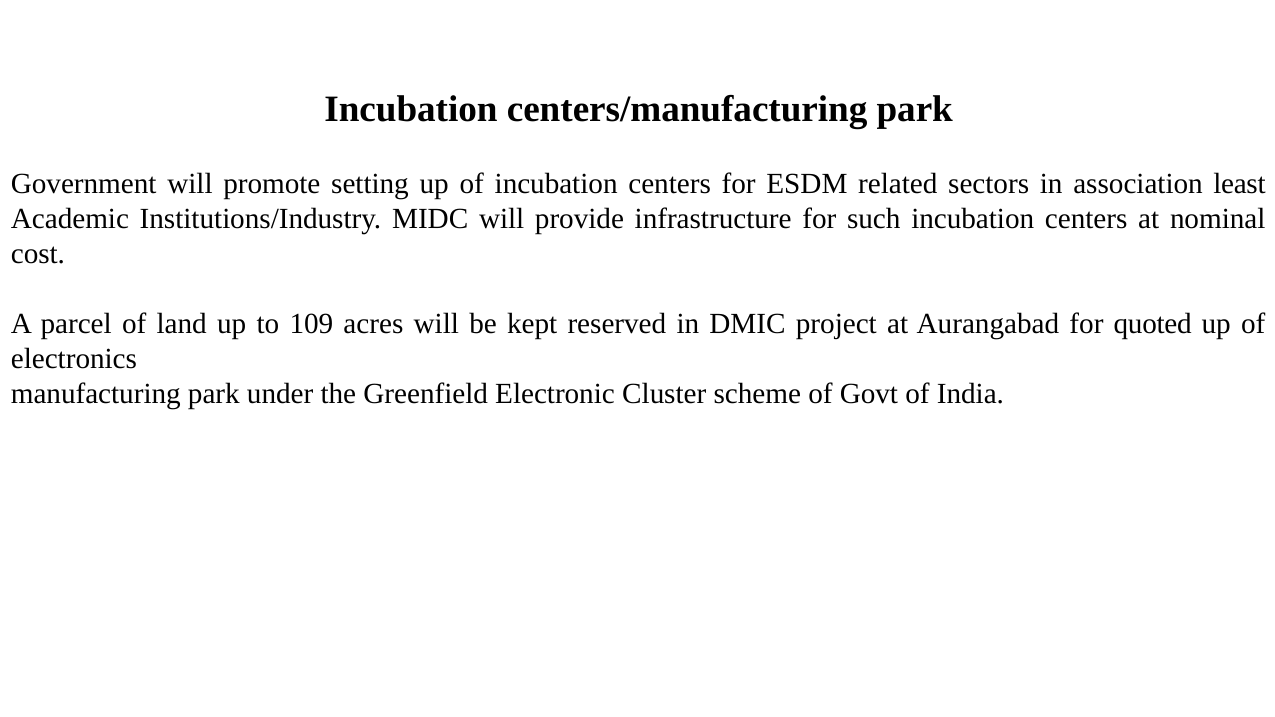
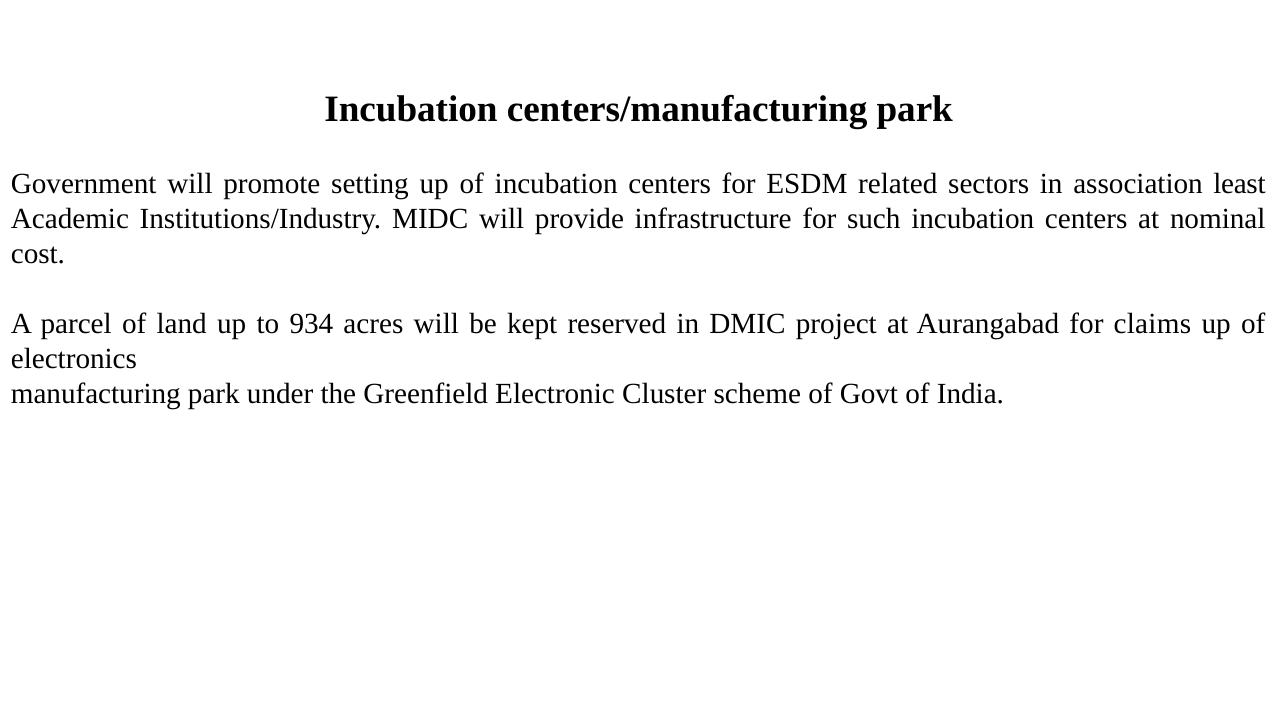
109: 109 -> 934 (311, 324)
quoted: quoted -> claims (1152, 324)
